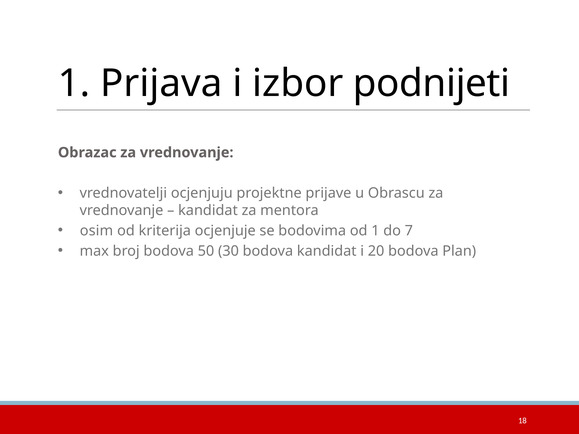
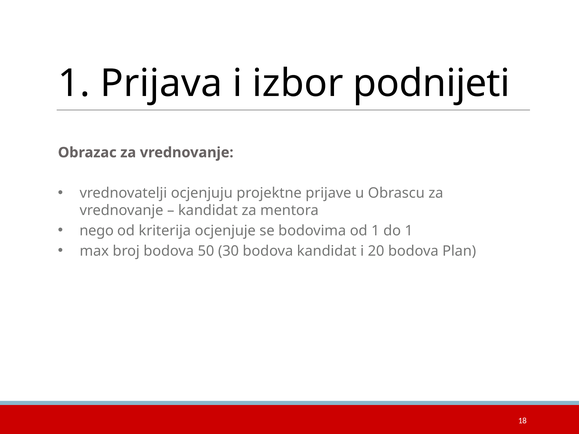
osim: osim -> nego (97, 231)
do 7: 7 -> 1 (409, 231)
